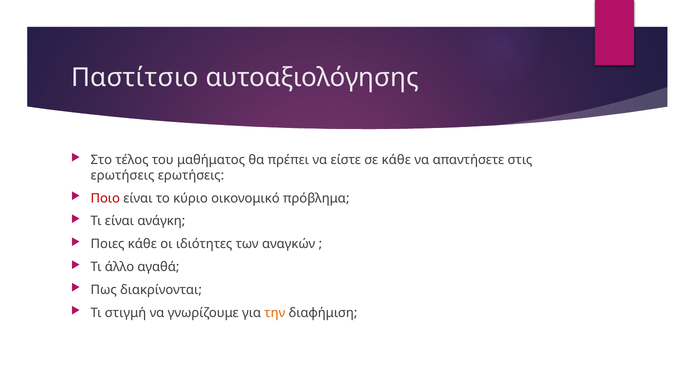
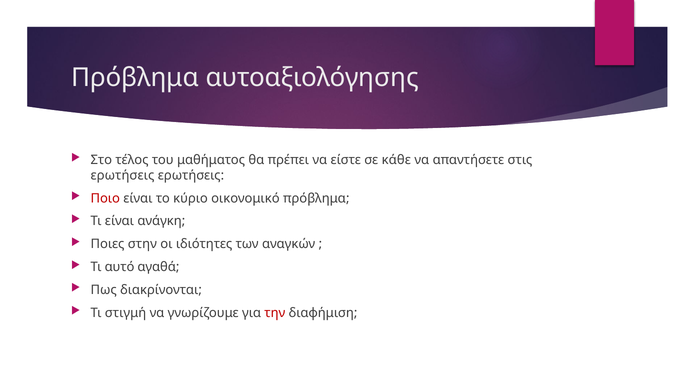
Παστίτσιο: Παστίτσιο -> Πρόβλημα (135, 77)
Ποιες κάθε: κάθε -> στην (142, 244)
άλλο: άλλο -> αυτό (120, 267)
την colour: orange -> red (275, 313)
